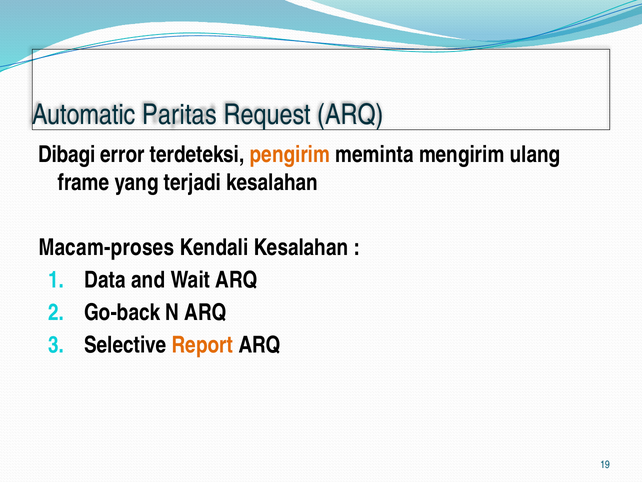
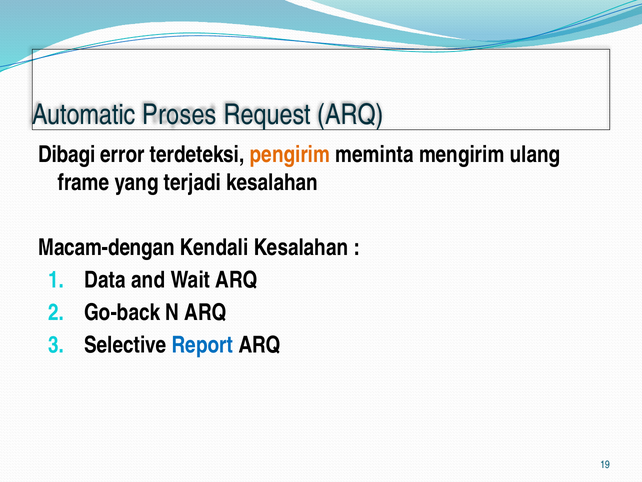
Paritas: Paritas -> Proses (180, 115)
Macam-proses: Macam-proses -> Macam-dengan (107, 247)
Report colour: orange -> blue (202, 345)
